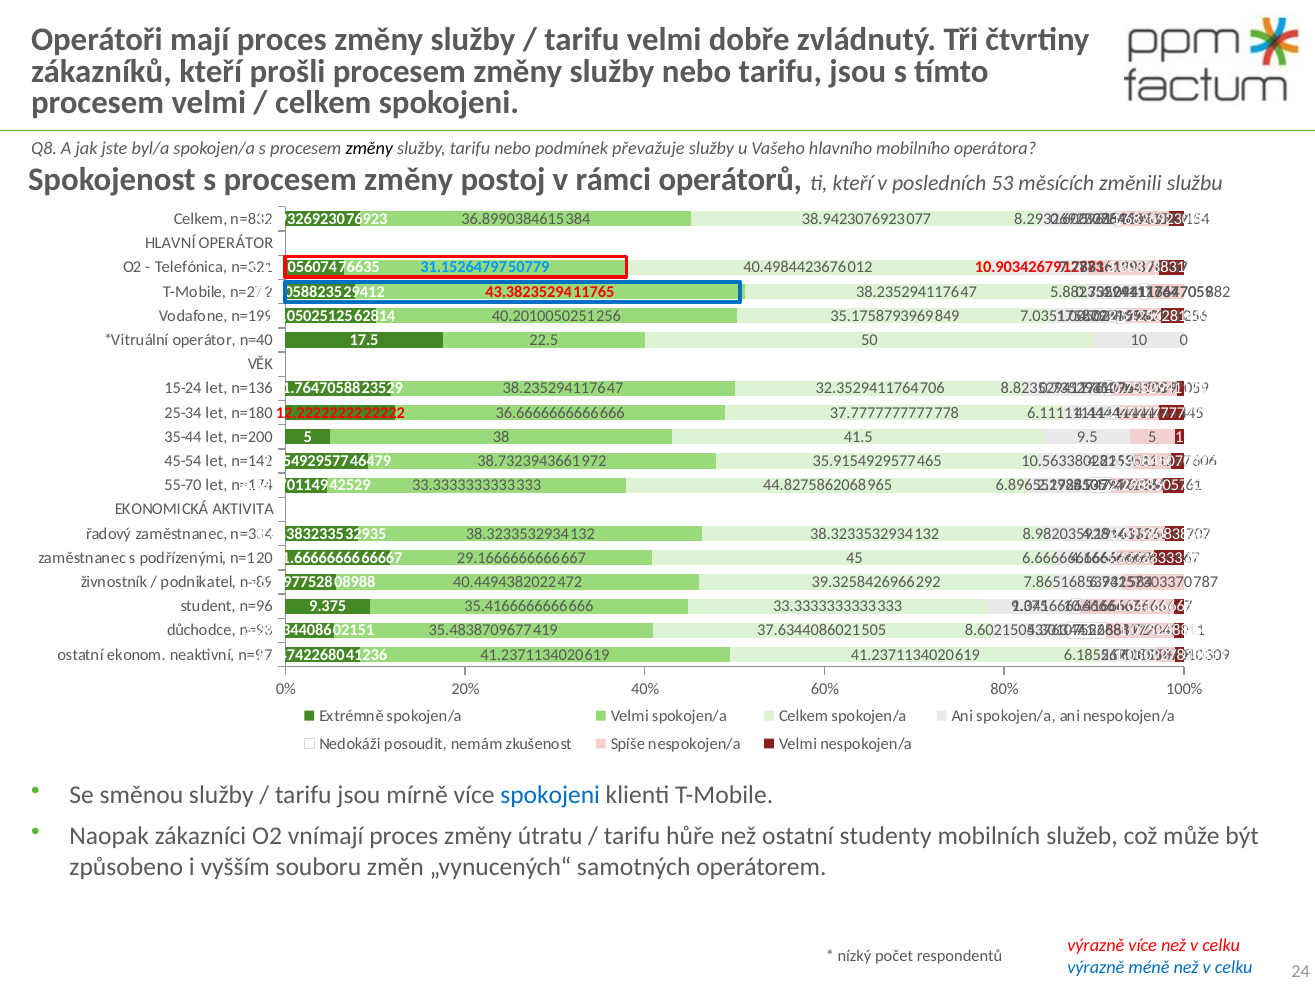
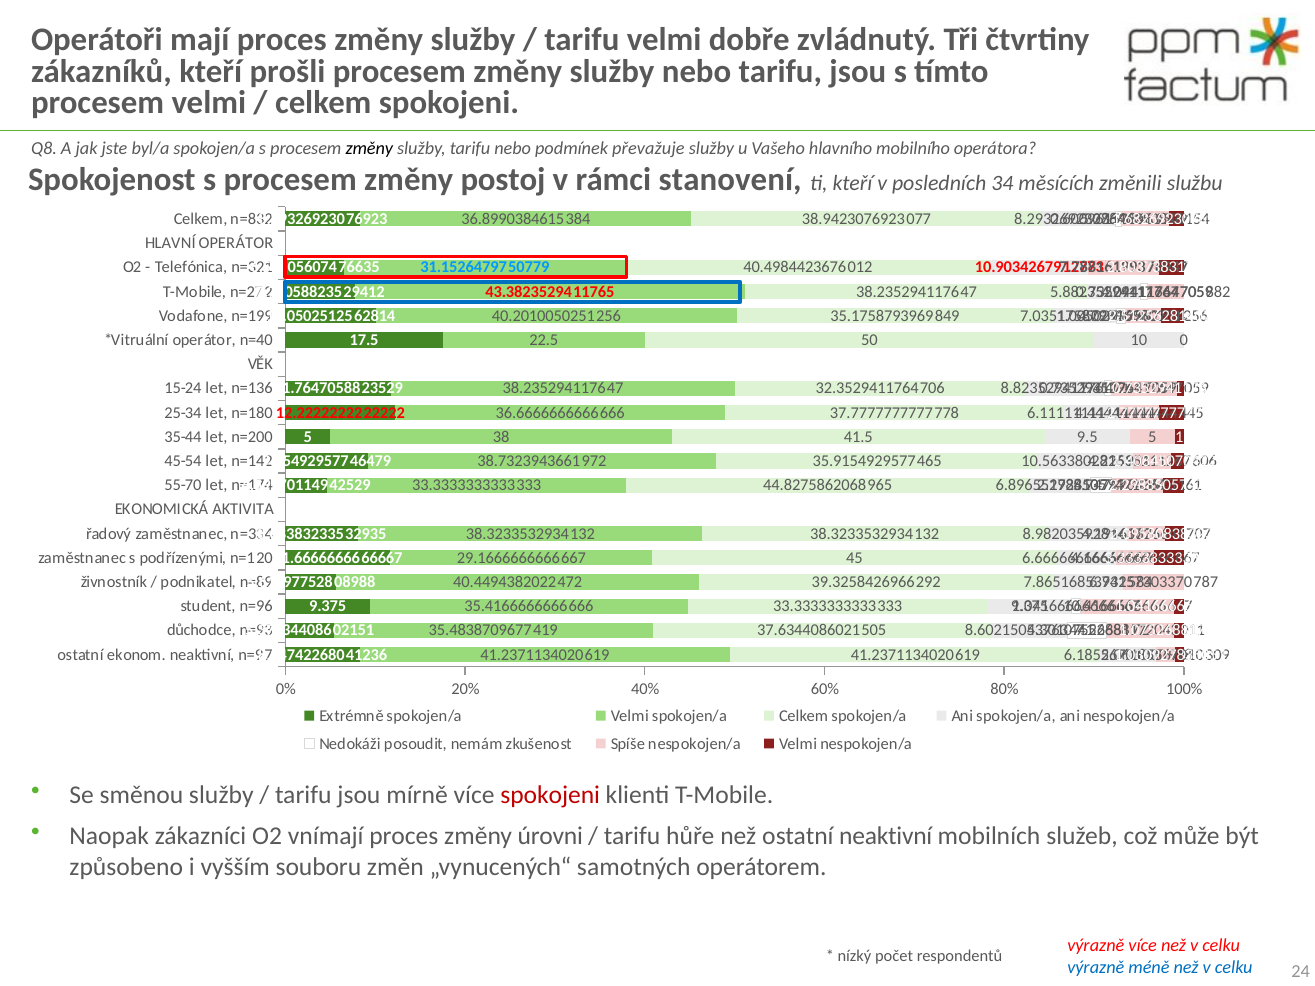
operátorů: operátorů -> stanovení (730, 180)
53: 53 -> 34 (1002, 183)
spokojeni colour: blue -> red (550, 795)
útratu: útratu -> úrovni (550, 837)
ostatní studenty: studenty -> neaktivní (886, 837)
